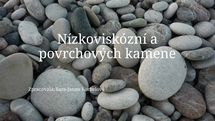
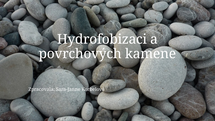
Nízkoviskózní: Nízkoviskózní -> Hydrofobizaci (102, 39)
